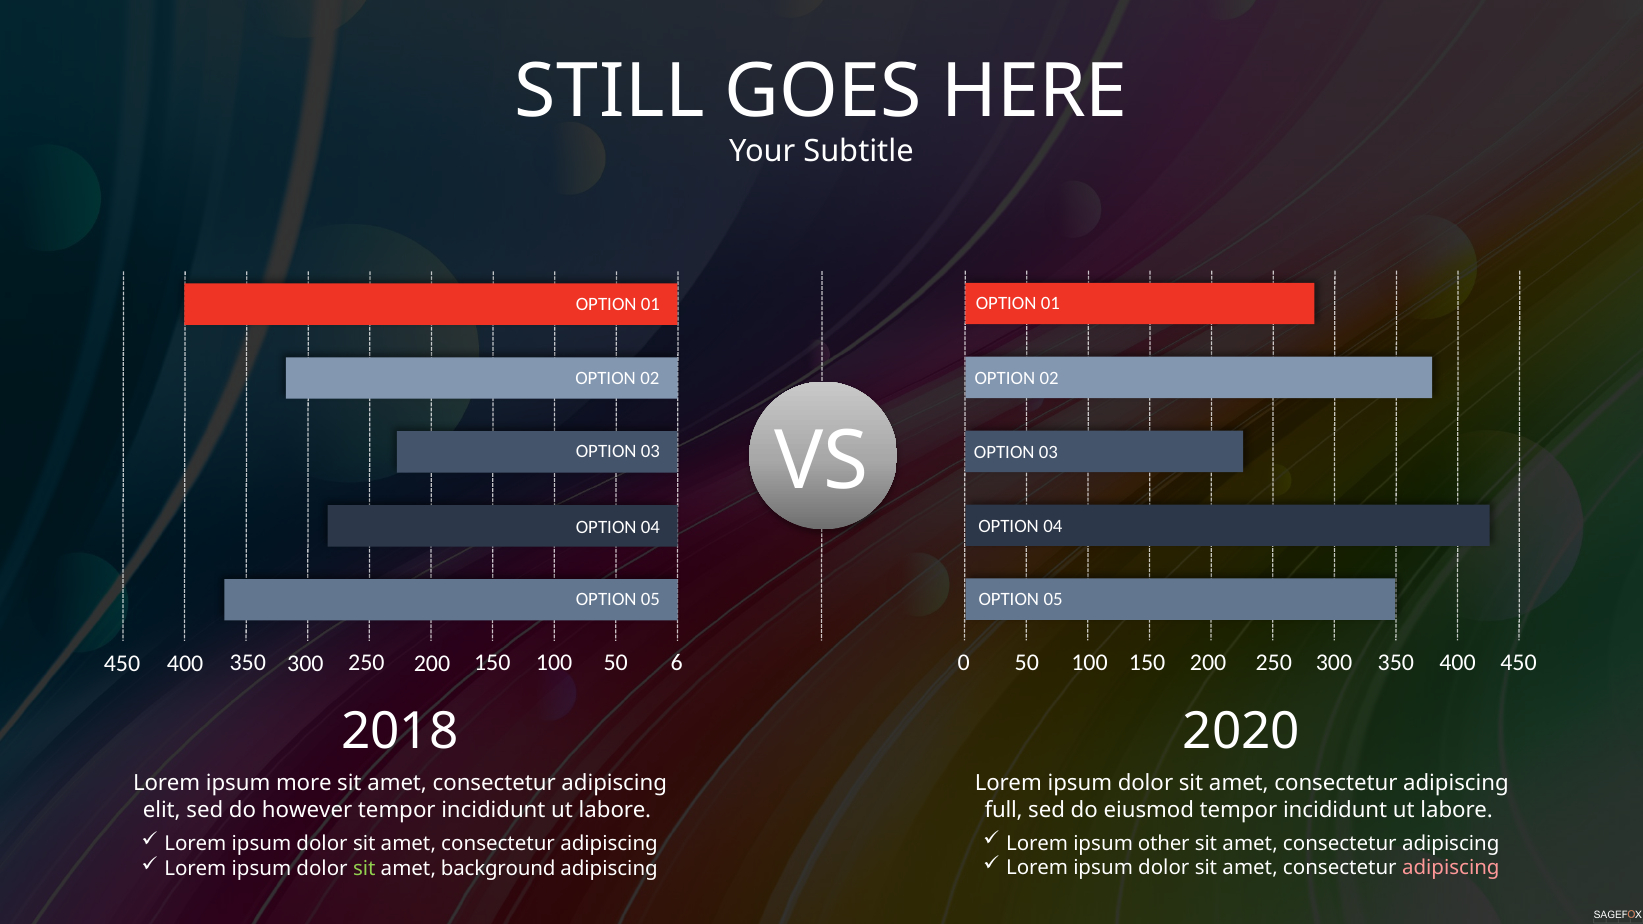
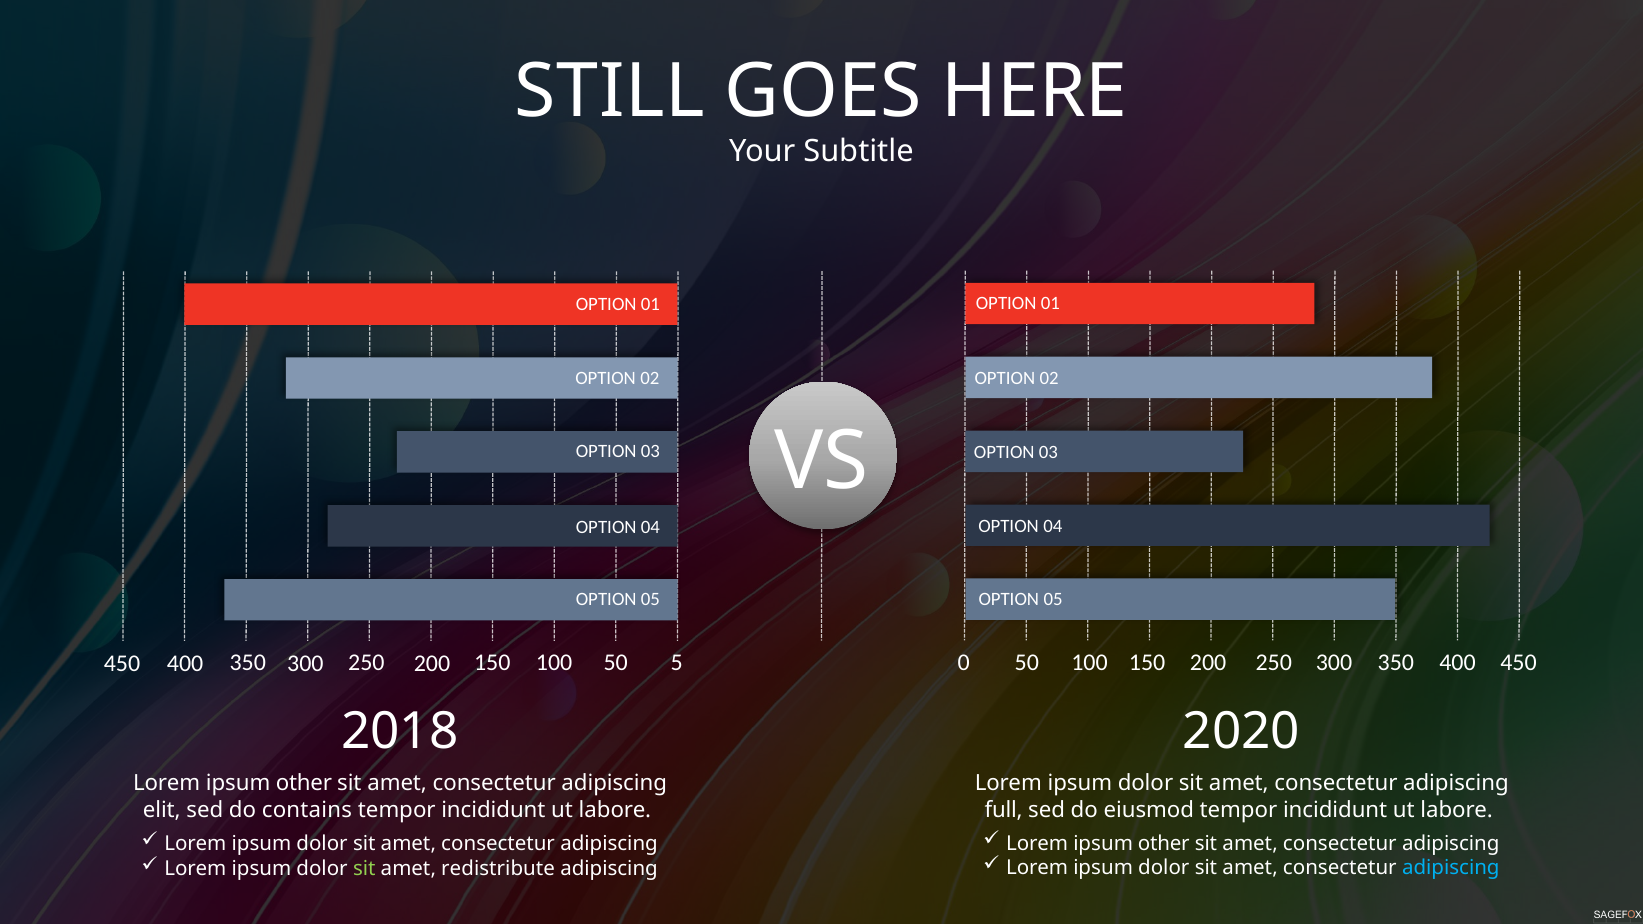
6: 6 -> 5 (677, 663)
more: more -> other (304, 784)
however: however -> contains (307, 810)
adipiscing colour: pink -> light blue (1451, 868)
background: background -> redistribute (498, 869)
